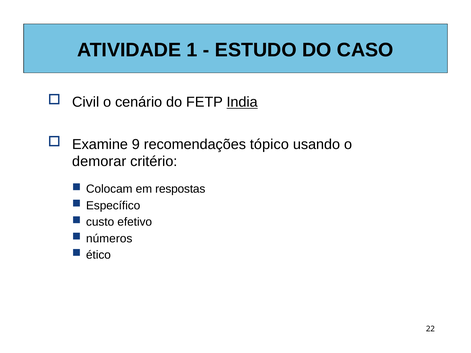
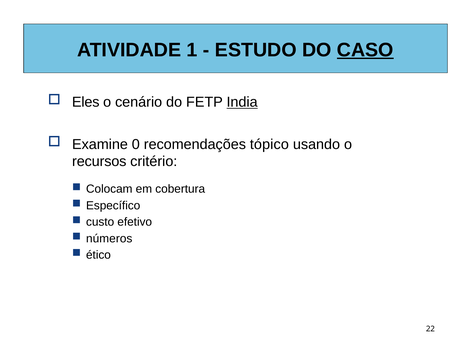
CASO underline: none -> present (365, 50)
Civil: Civil -> Eles (86, 102)
9: 9 -> 0 (136, 144)
demorar: demorar -> recursos (99, 162)
respostas: respostas -> cobertura (180, 189)
